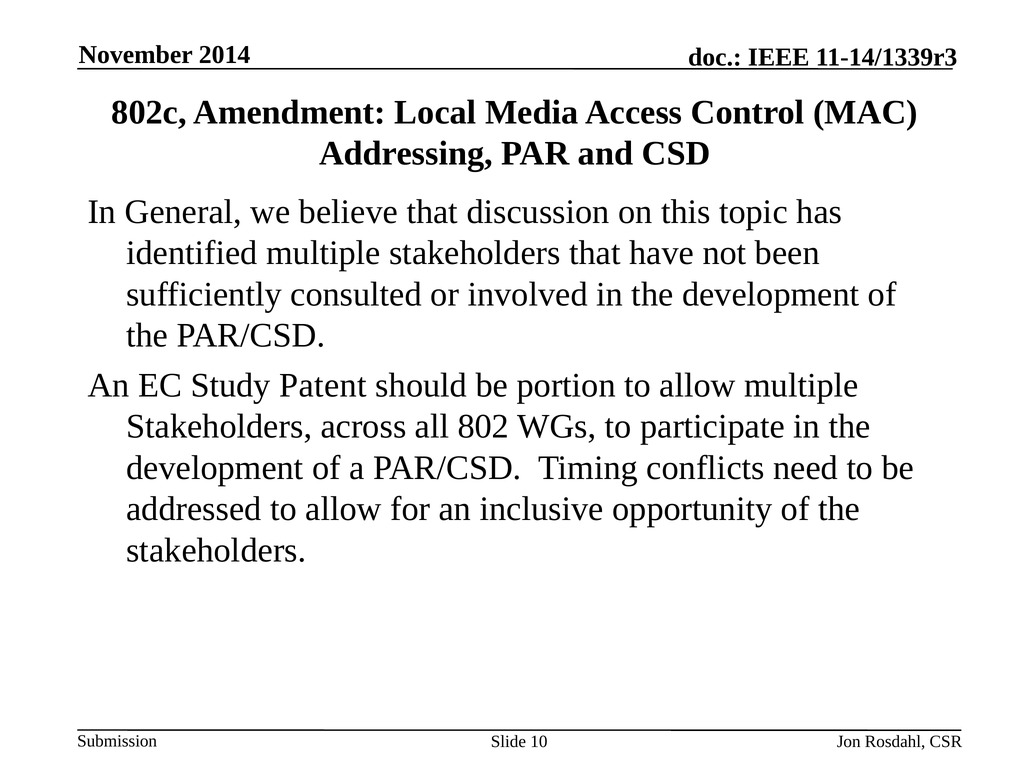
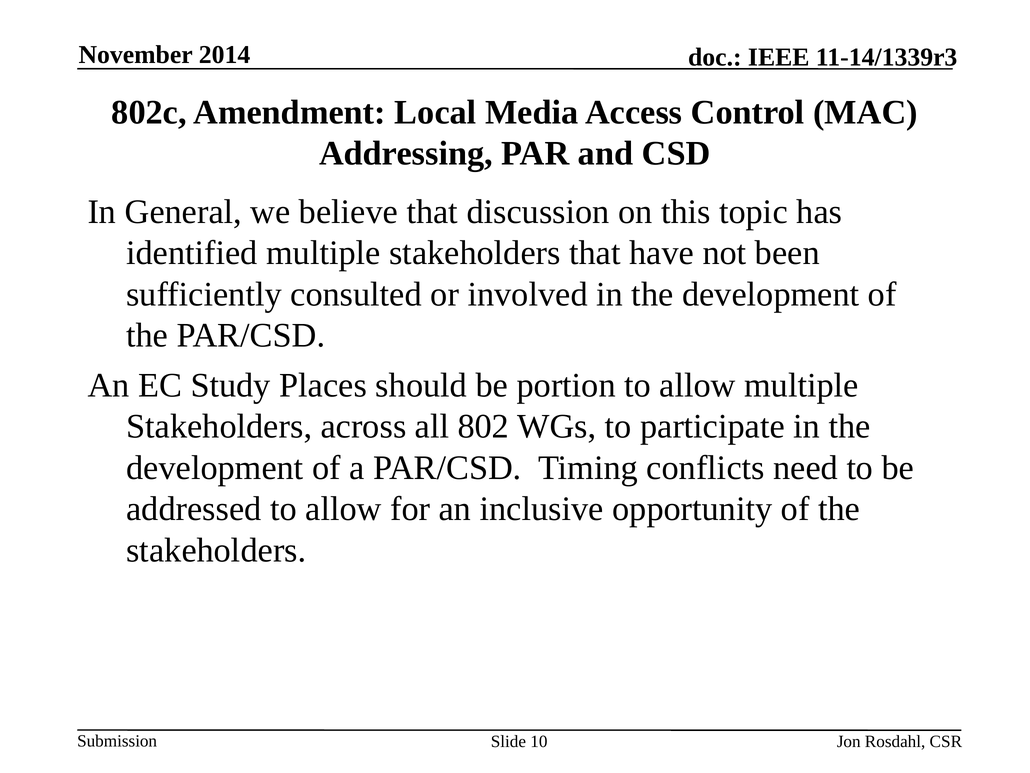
Patent: Patent -> Places (323, 385)
